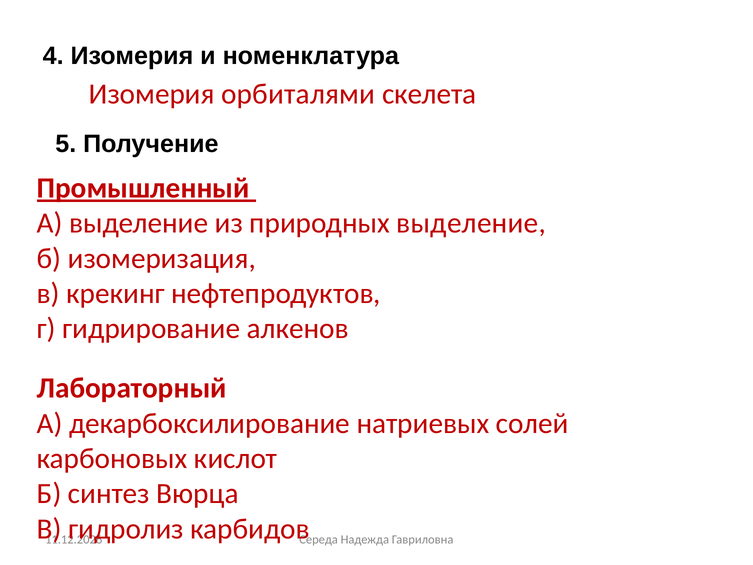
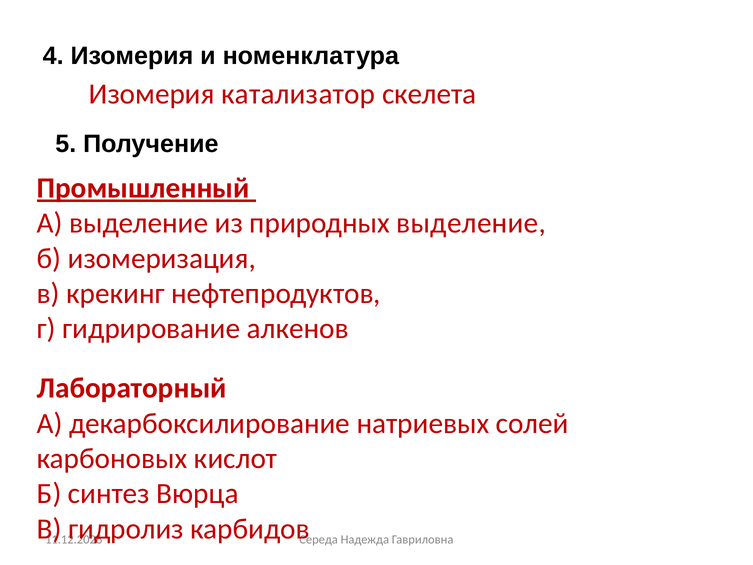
орбиталями: орбиталями -> катализатор (298, 94)
